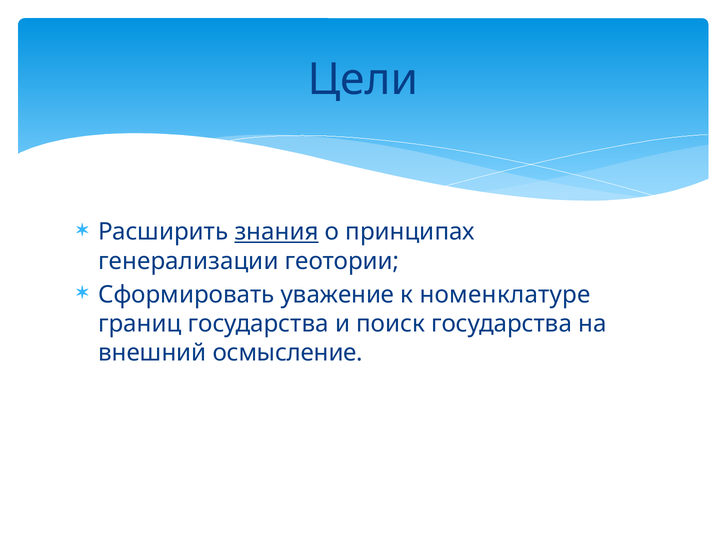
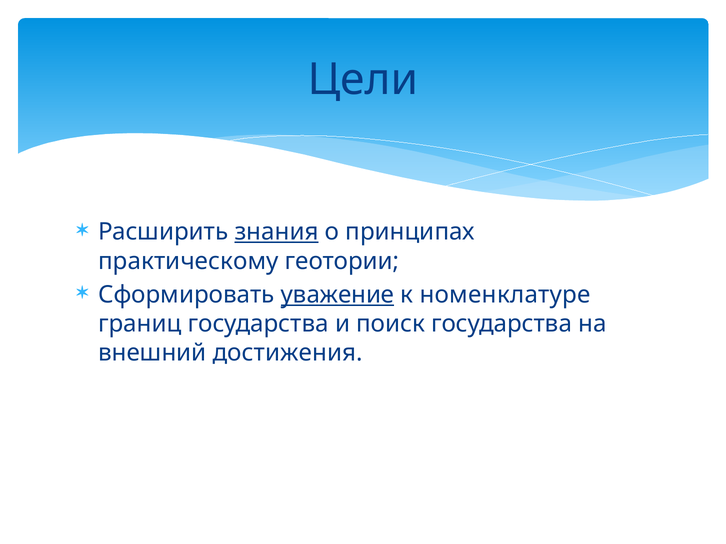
генерализации: генерализации -> практическому (188, 261)
уважение underline: none -> present (338, 295)
осмысление: осмысление -> достижения (288, 353)
